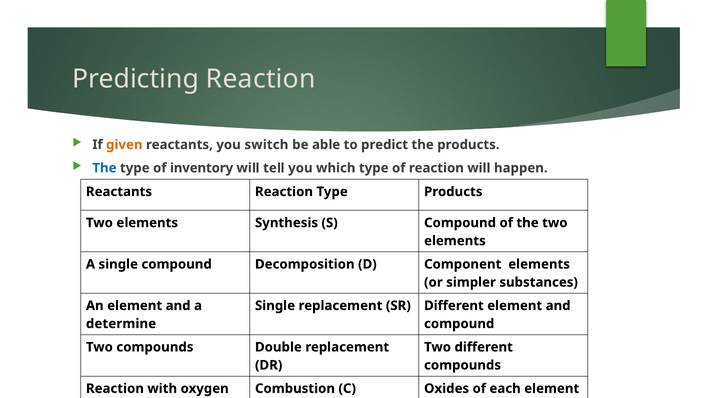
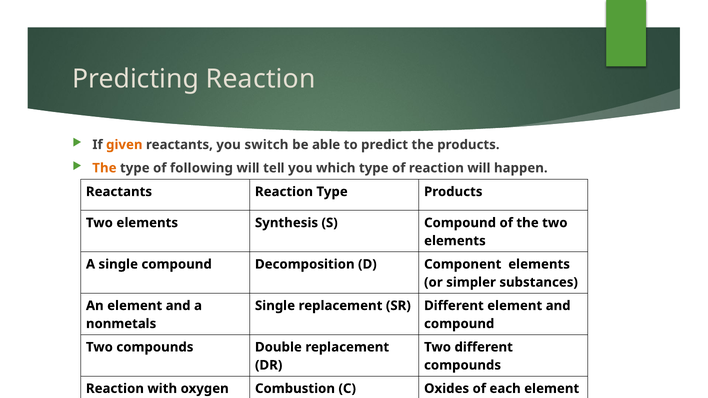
The colour: blue -> orange (104, 168)
inventory: inventory -> following (201, 168)
determine: determine -> nonmetals (121, 324)
